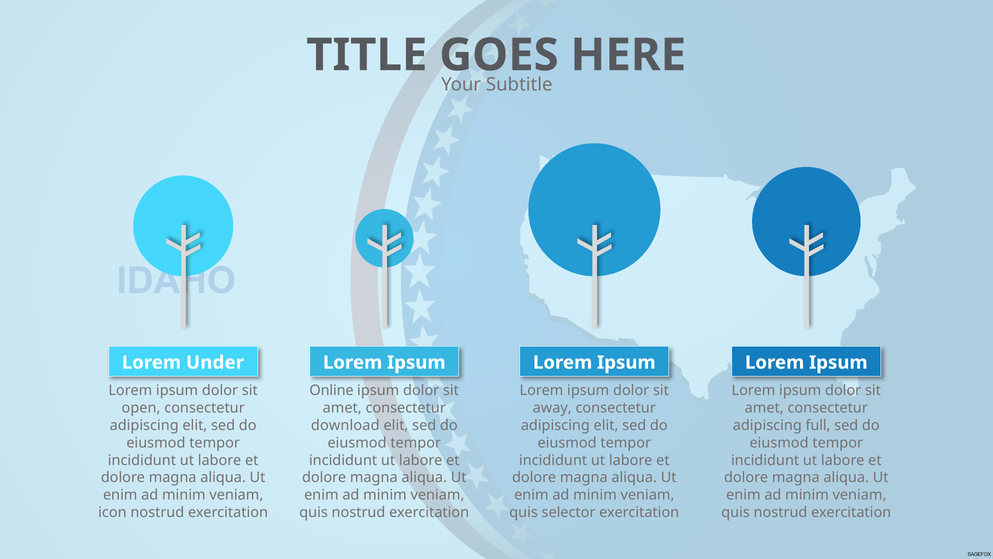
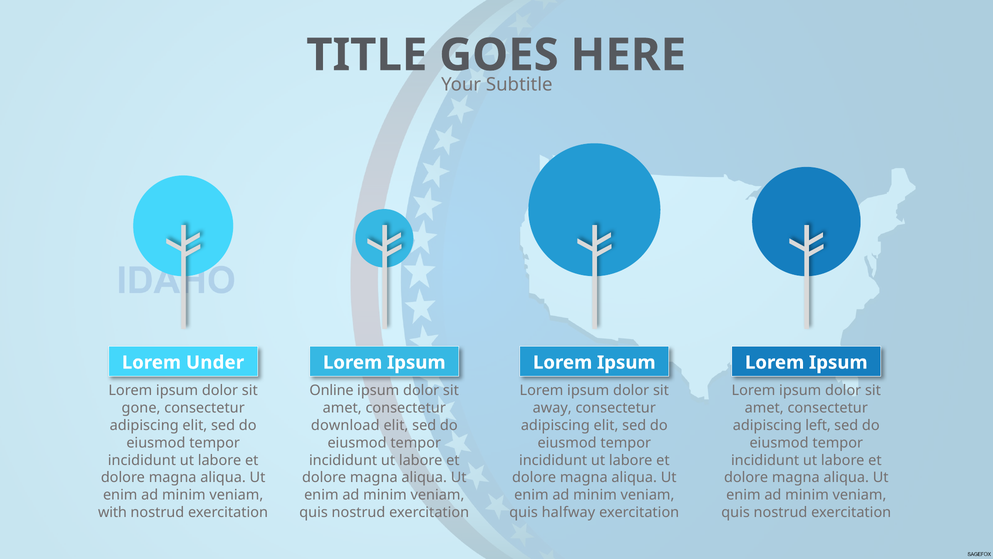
open: open -> gone (141, 408)
full: full -> left (818, 425)
icon: icon -> with (113, 512)
selector: selector -> halfway (568, 512)
